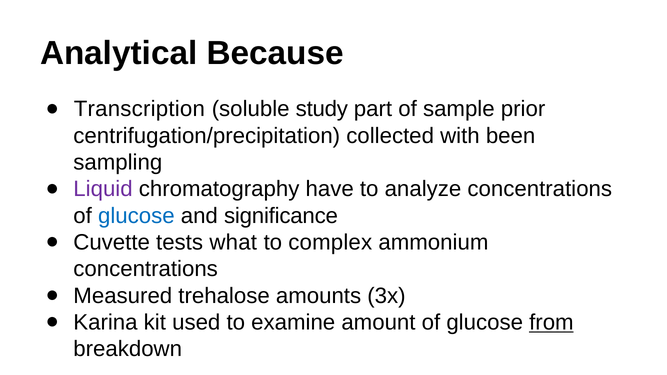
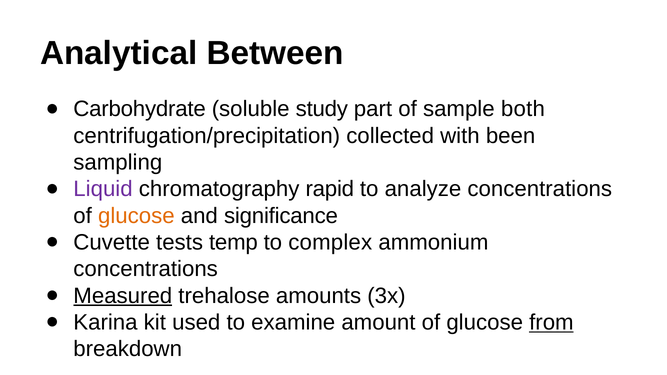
Because: Because -> Between (275, 53)
Transcription: Transcription -> Carbohydrate (140, 109)
prior: prior -> both (523, 109)
have: have -> rapid (330, 189)
glucose colour: blue -> orange (136, 216)
what: what -> temp (233, 243)
Measured underline: none -> present (123, 296)
